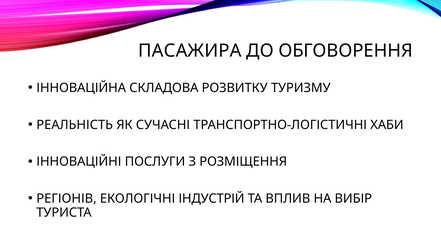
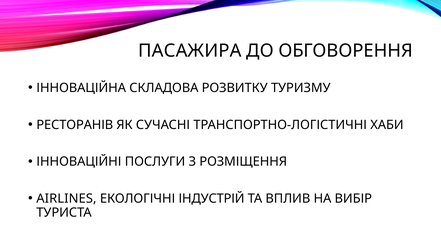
РЕАЛЬНІСТЬ: РЕАЛЬНІСТЬ -> РЕСТОРАНІВ (75, 125)
РЕГІОНІВ: РЕГІОНІВ -> AIRLINES (66, 199)
